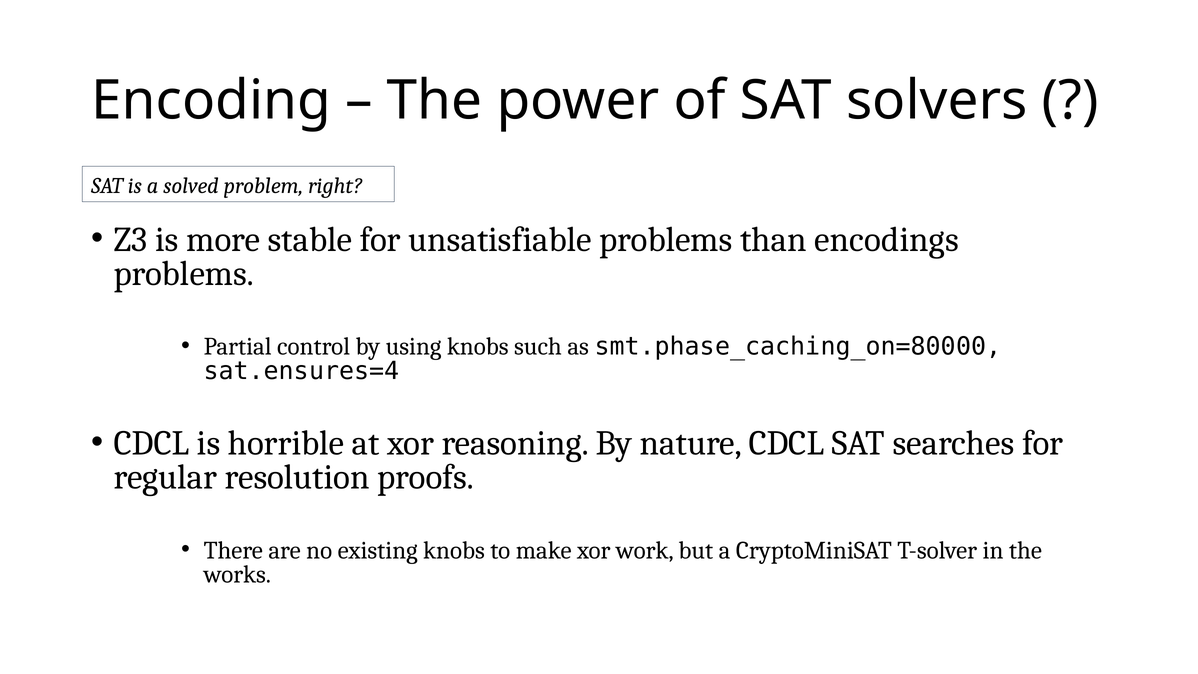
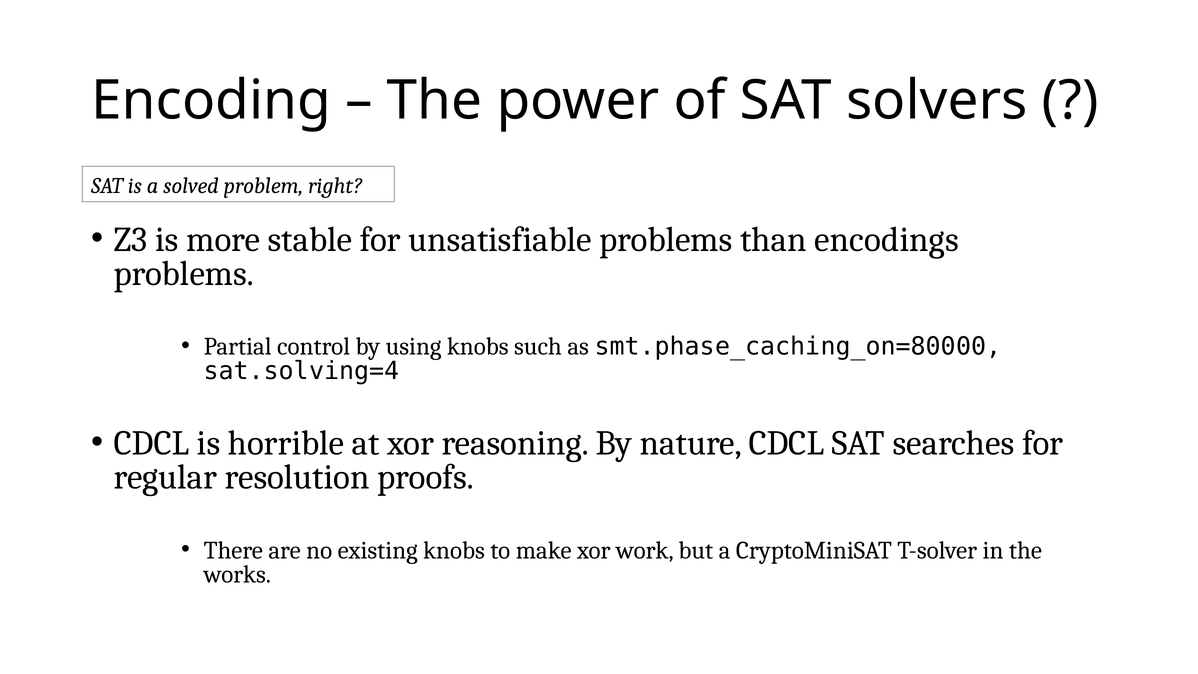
sat.ensures=4: sat.ensures=4 -> sat.solving=4 (301, 371)
